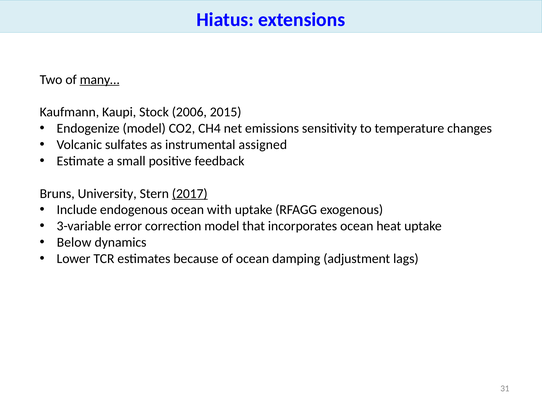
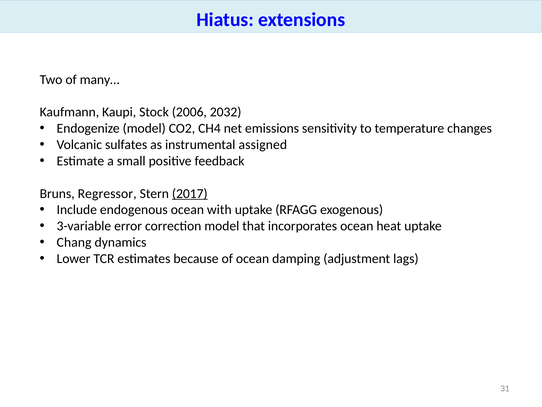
many… underline: present -> none (100, 79)
2015: 2015 -> 2032 (226, 112)
University: University -> Regressor (107, 193)
Below: Below -> Chang (74, 242)
